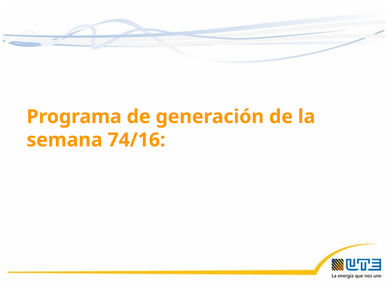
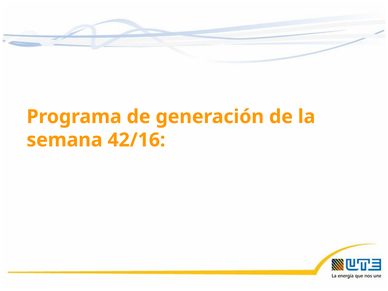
74/16: 74/16 -> 42/16 (136, 140)
